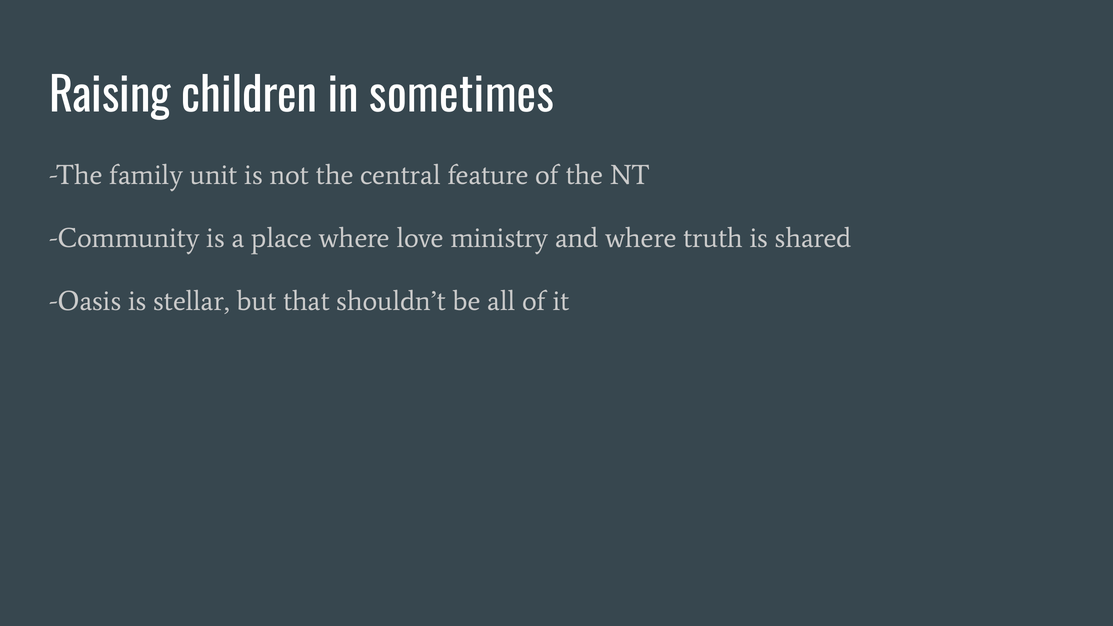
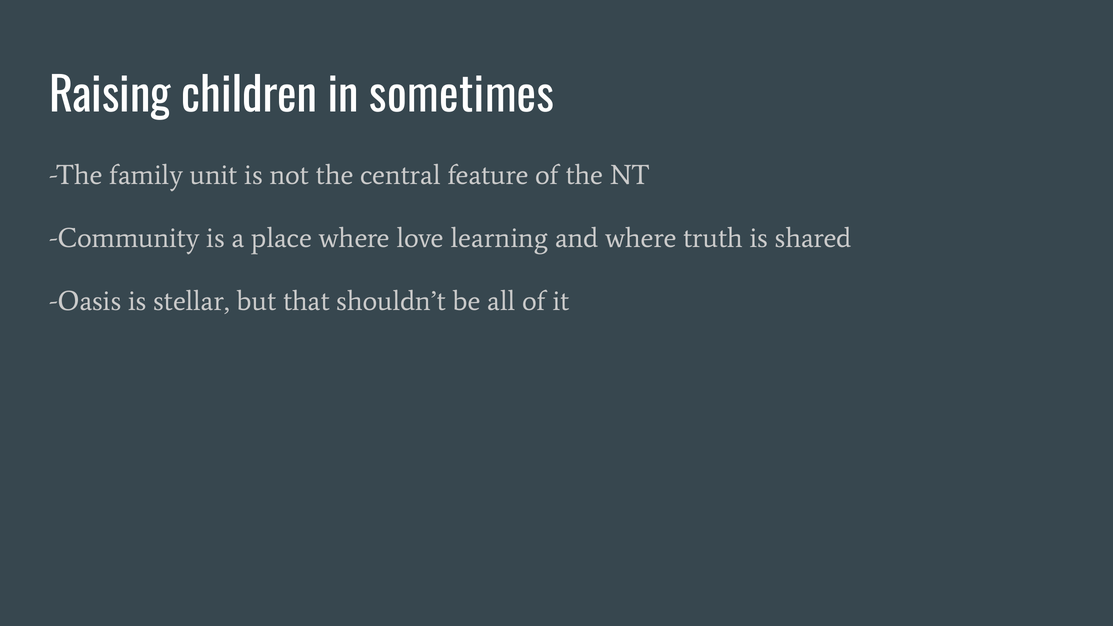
ministry: ministry -> learning (499, 238)
